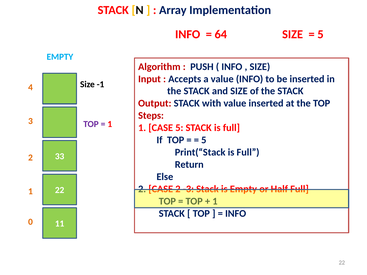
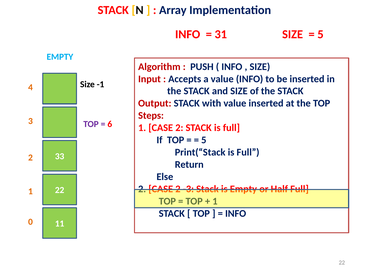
64: 64 -> 31 (221, 34)
1: 1 -> 6 (110, 124)
1 CASE 5: 5 -> 2 (179, 128)
